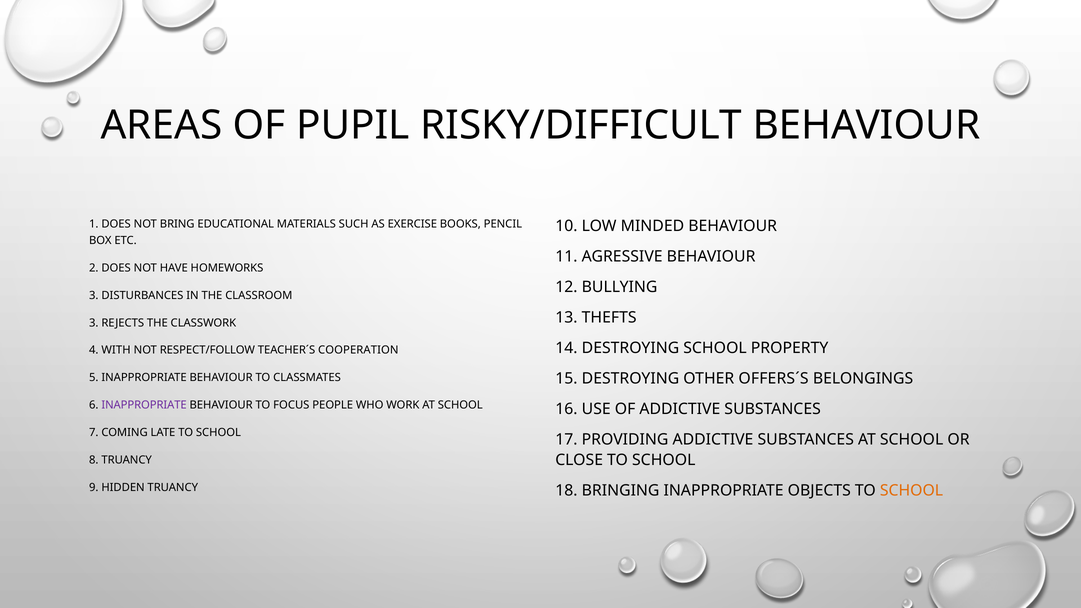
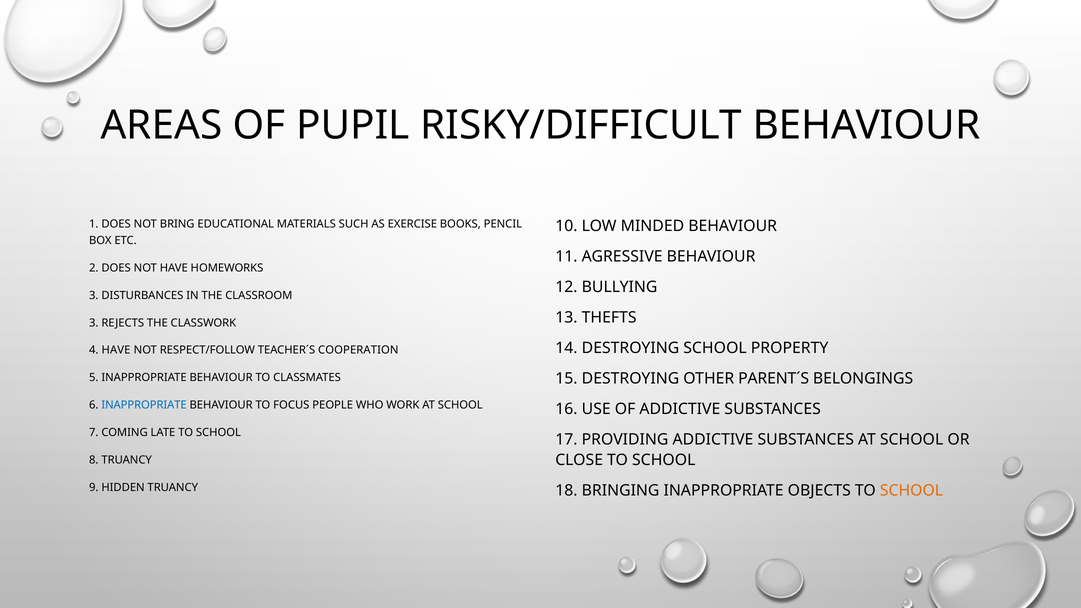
4 WITH: WITH -> HAVE (116, 350)
OFFERS´S: OFFERS´S -> PARENT´S (774, 379)
INAPPROPRIATE colour: purple -> blue (144, 405)
